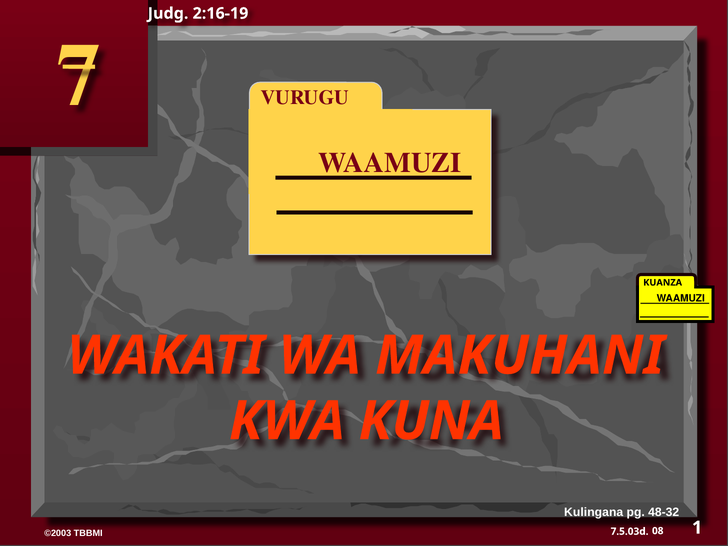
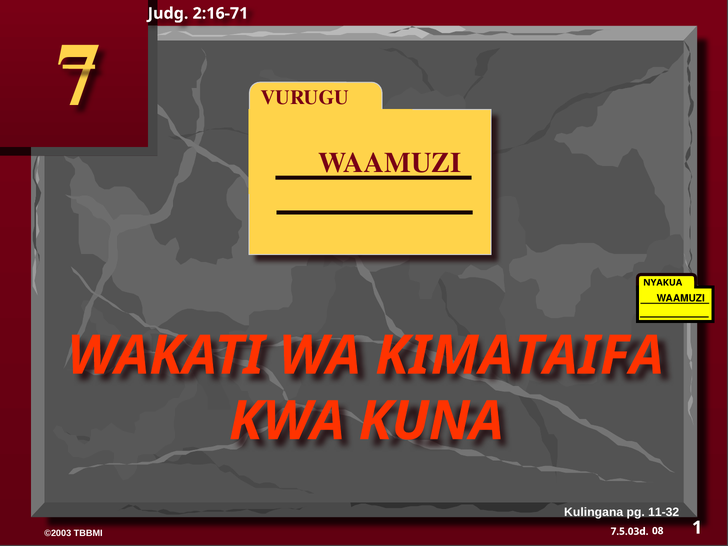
2:16-19: 2:16-19 -> 2:16-71 (220, 13)
KUANZA: KUANZA -> NYAKUA (663, 283)
MAKUHANI: MAKUHANI -> KIMATAIFA (520, 356)
48-32: 48-32 -> 11-32 (664, 512)
